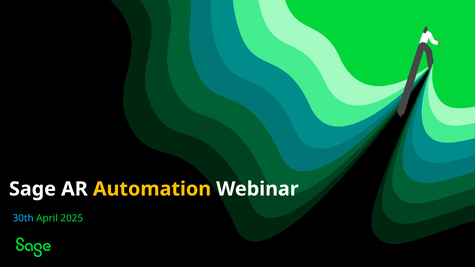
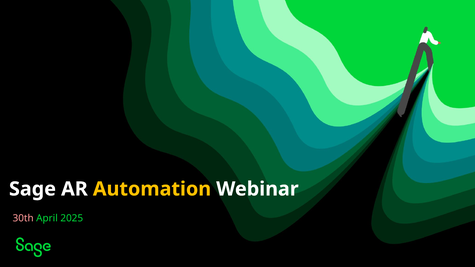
30th colour: light blue -> pink (23, 218)
